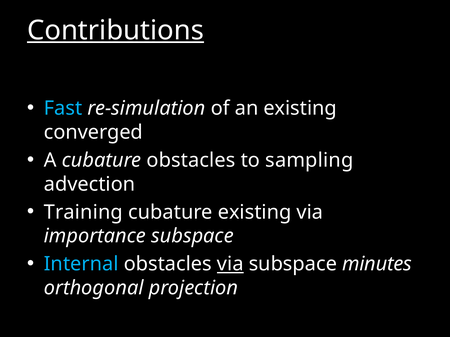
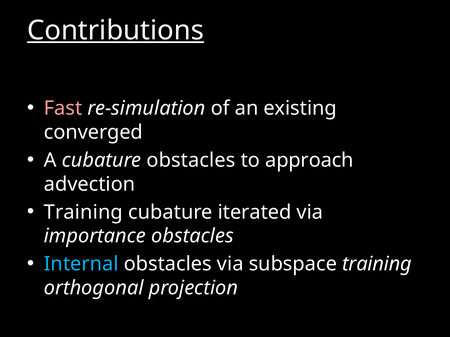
Fast colour: light blue -> pink (63, 108)
sampling: sampling -> approach (309, 160)
cubature existing: existing -> iterated (255, 212)
importance subspace: subspace -> obstacles (192, 236)
via underline: present -> none (230, 264)
subspace minutes: minutes -> training (377, 264)
